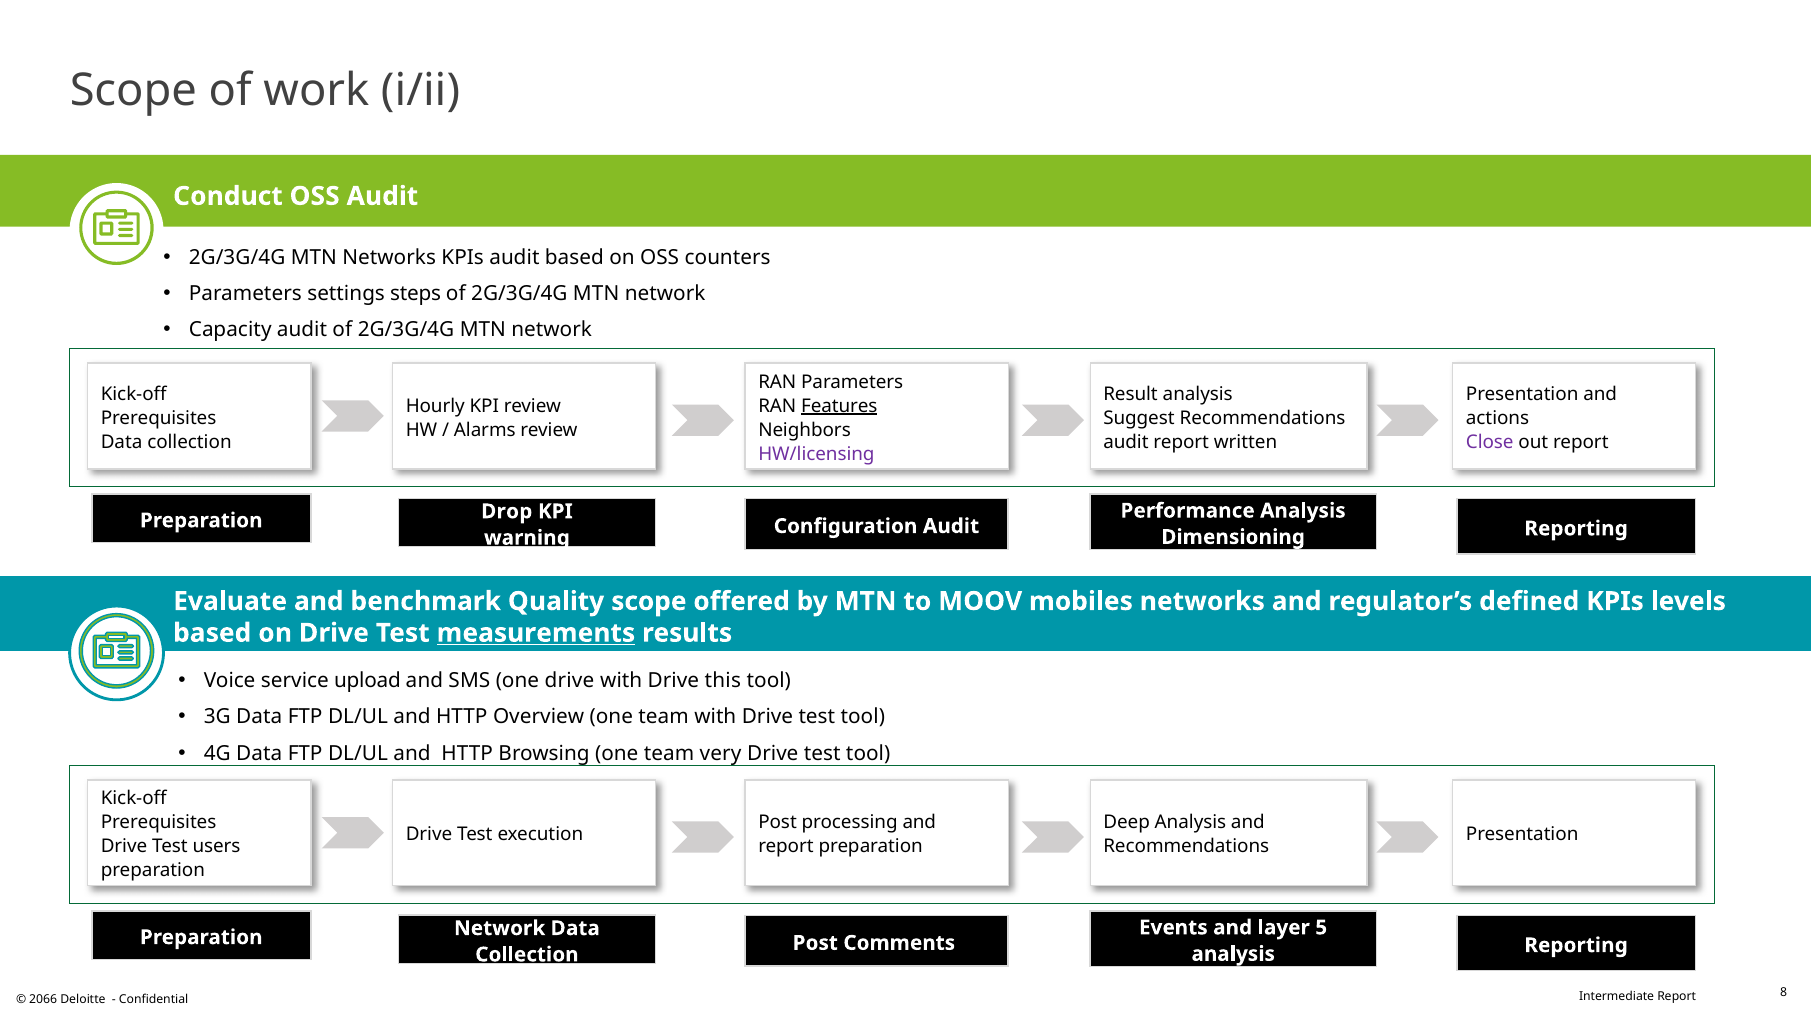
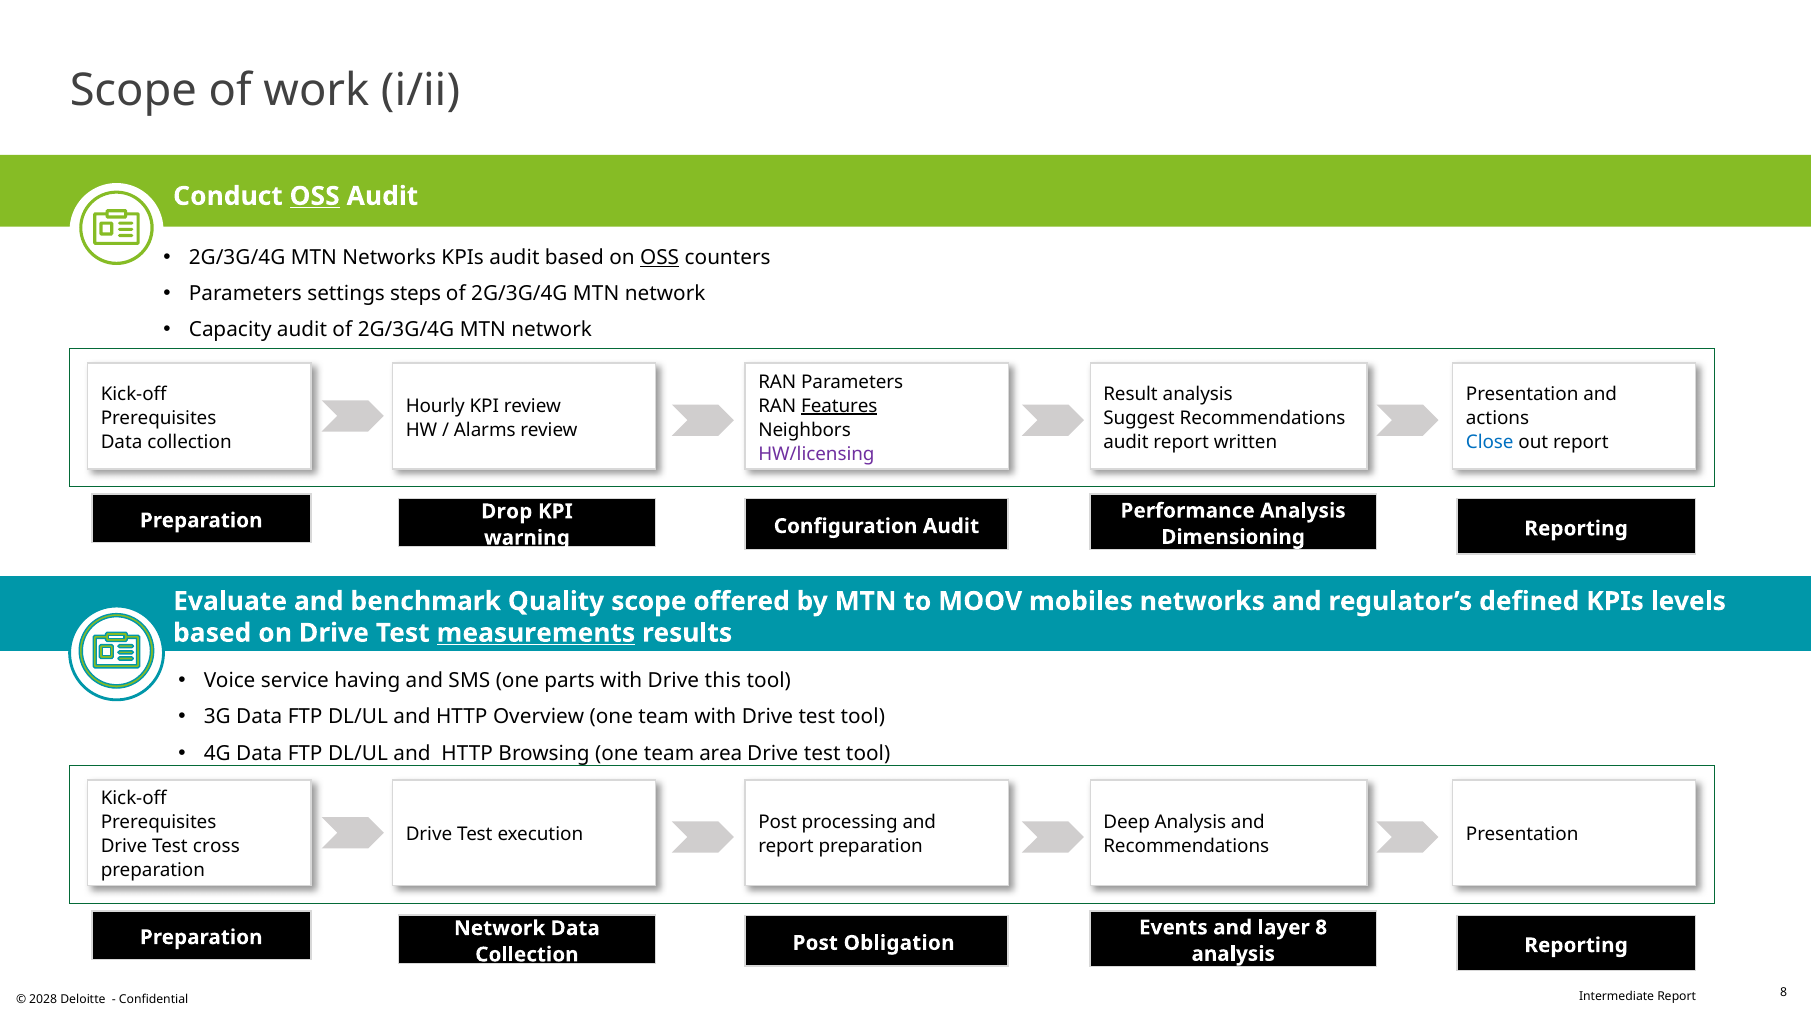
OSS underline: none -> present (315, 196)
OSS underline: none -> present (660, 258)
Close colour: purple -> blue (1490, 442)
upload: upload -> having (367, 681)
one drive: drive -> parts (570, 681)
very: very -> area (721, 754)
users: users -> cross (216, 847)
layer 5: 5 -> 8 (1321, 928)
Comments: Comments -> Obligation (899, 944)
2066: 2066 -> 2028 (43, 1000)
